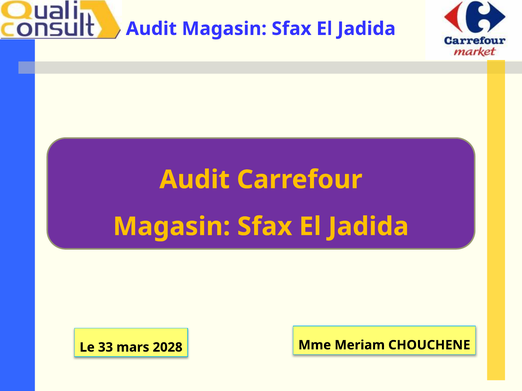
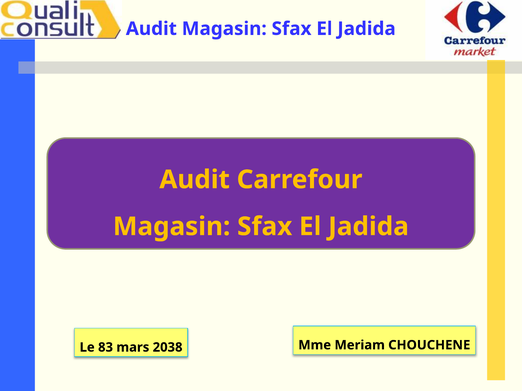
33: 33 -> 83 (106, 348)
2028: 2028 -> 2038 (168, 348)
